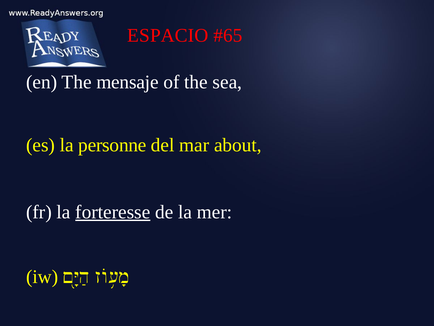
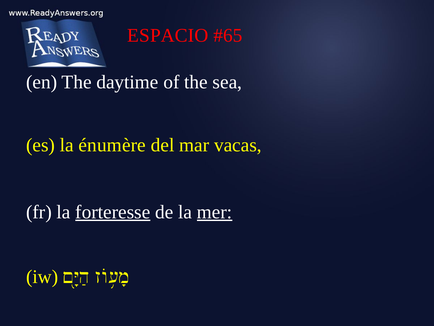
mensaje: mensaje -> daytime (127, 82)
personne: personne -> énumère (112, 145)
about: about -> vacas (238, 145)
mer underline: none -> present (215, 212)
